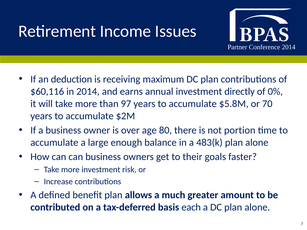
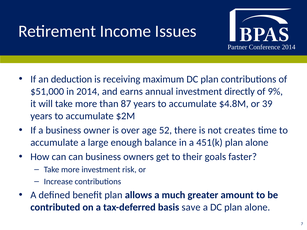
$60,116: $60,116 -> $51,000 (47, 92)
0%: 0% -> 9% (275, 92)
97: 97 -> 87 (126, 104)
$5.8M: $5.8M -> $4.8M (234, 104)
70: 70 -> 39 (267, 104)
80: 80 -> 52 (165, 130)
portion: portion -> creates (240, 130)
483(k: 483(k -> 451(k (209, 143)
each: each -> save (191, 207)
